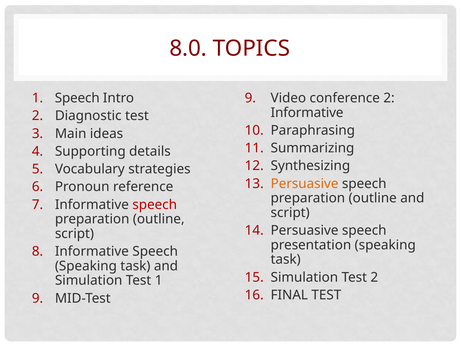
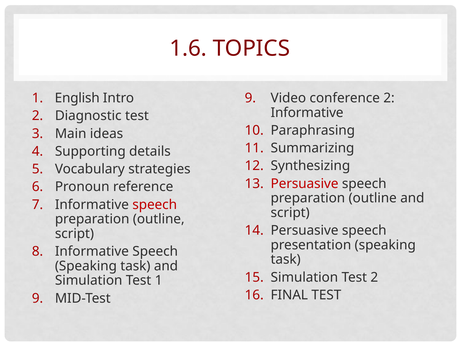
8.0: 8.0 -> 1.6 (188, 48)
1 Speech: Speech -> English (77, 98)
Persuasive colour: orange -> red (305, 184)
